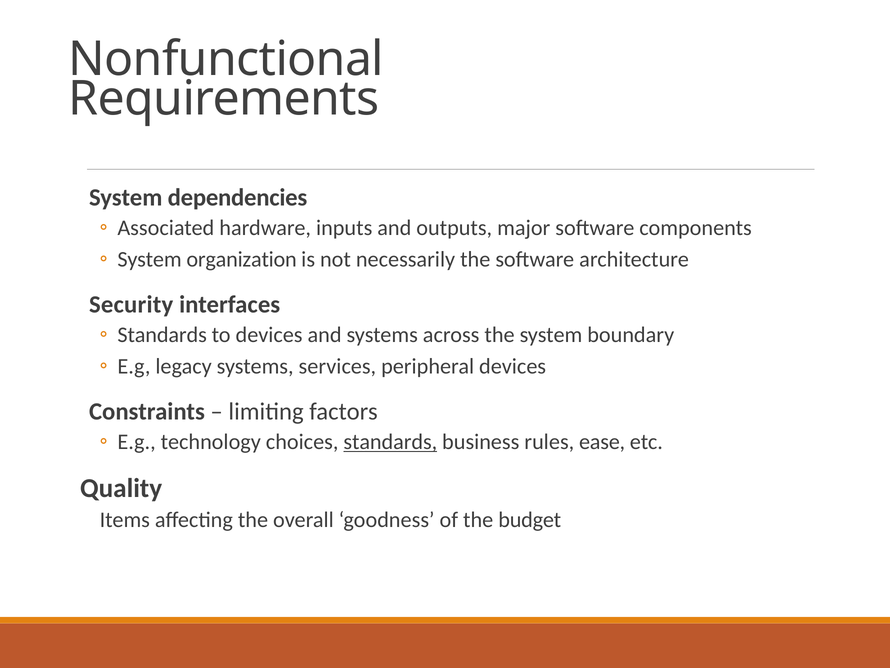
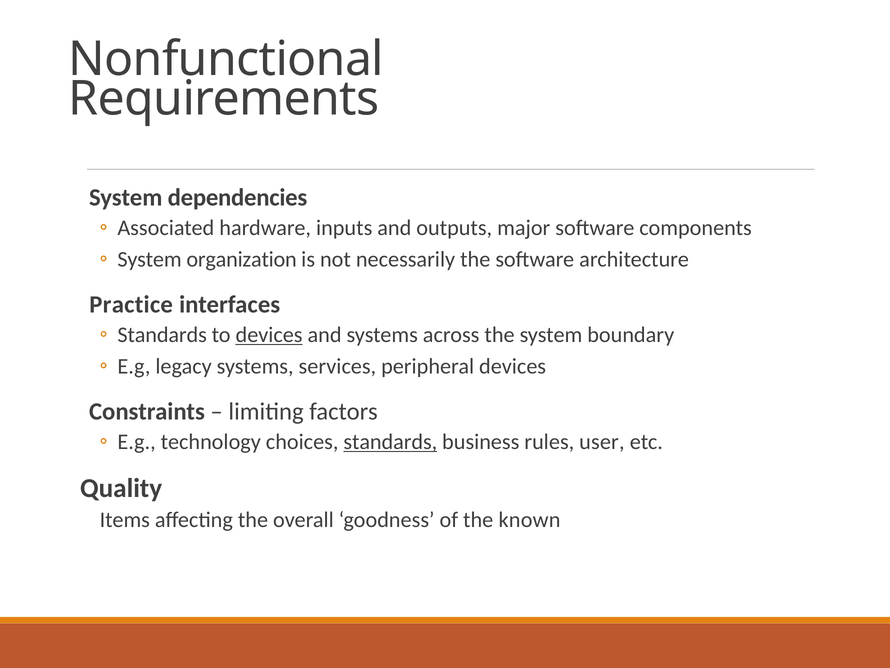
Security: Security -> Practice (131, 304)
devices underline: none -> present (269, 335)
ease: ease -> user (602, 442)
budget: budget -> known (530, 520)
